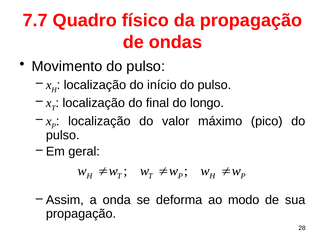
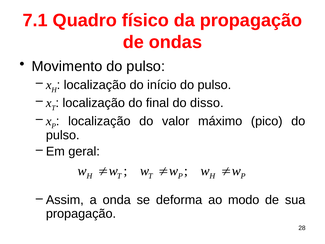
7.7: 7.7 -> 7.1 (35, 21)
longo: longo -> disso (207, 103)
